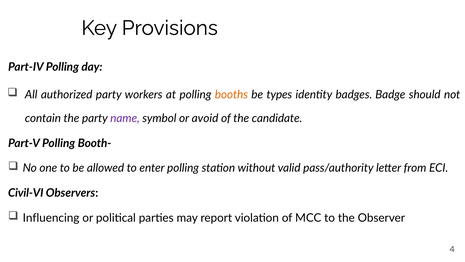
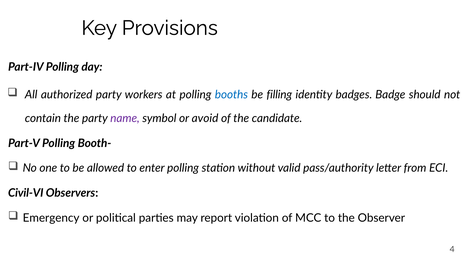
booths colour: orange -> blue (231, 95)
types: types -> filling (279, 95)
Influencing: Influencing -> Emergency (51, 217)
